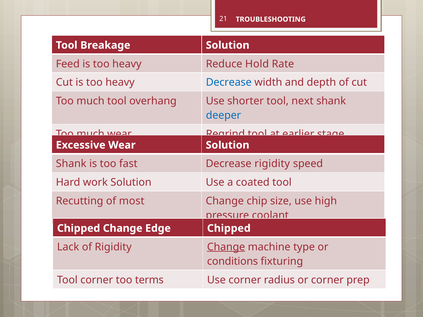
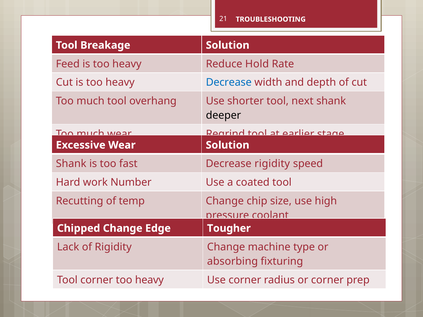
deeper colour: blue -> black (223, 116)
work Solution: Solution -> Number (131, 182)
most: most -> temp (132, 201)
Edge Chipped: Chipped -> Tougher (229, 228)
Change underline: present -> none (226, 247)
conditions: conditions -> absorbing (232, 262)
corner too terms: terms -> heavy (149, 280)
